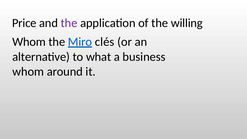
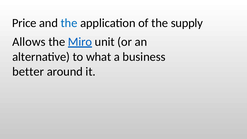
the colour: purple -> blue (69, 23)
willing: willing -> supply (187, 23)
Whom: Whom -> Allows (29, 42)
clés: clés -> unit (105, 42)
whom: whom -> better (28, 72)
